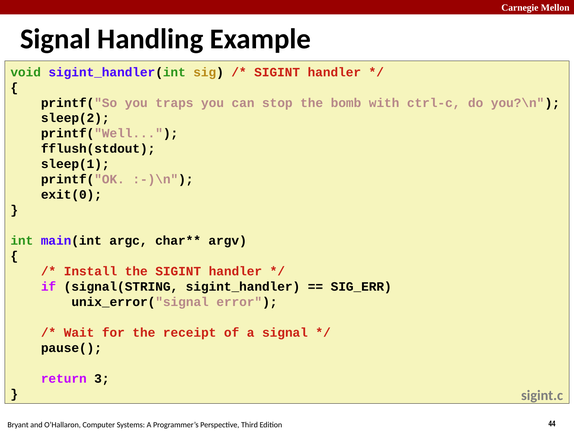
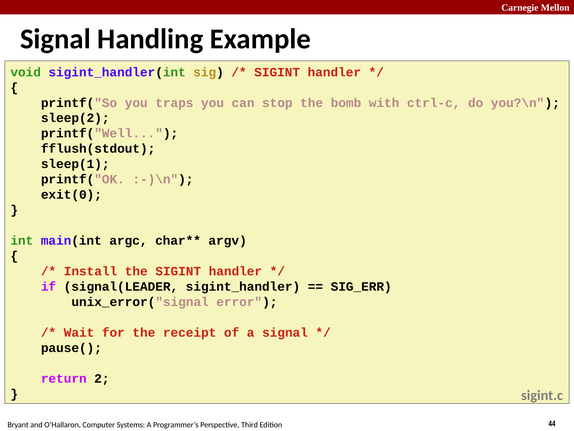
signal(STRING: signal(STRING -> signal(LEADER (121, 286)
3: 3 -> 2 (102, 378)
